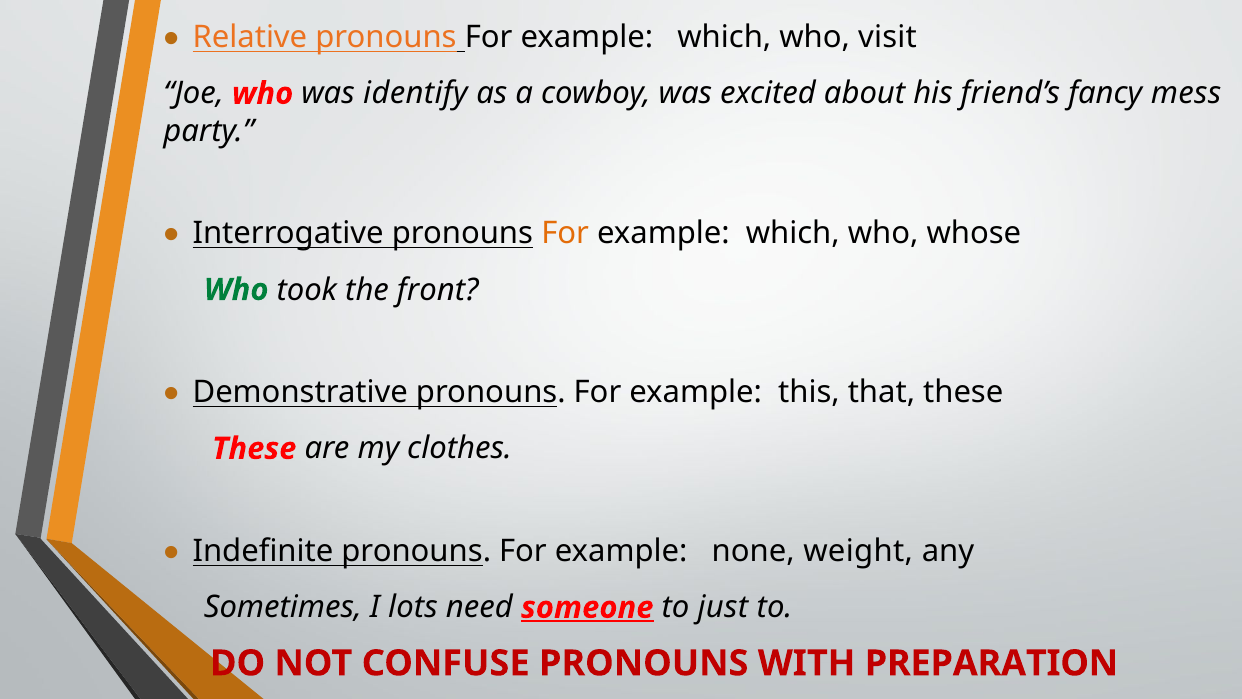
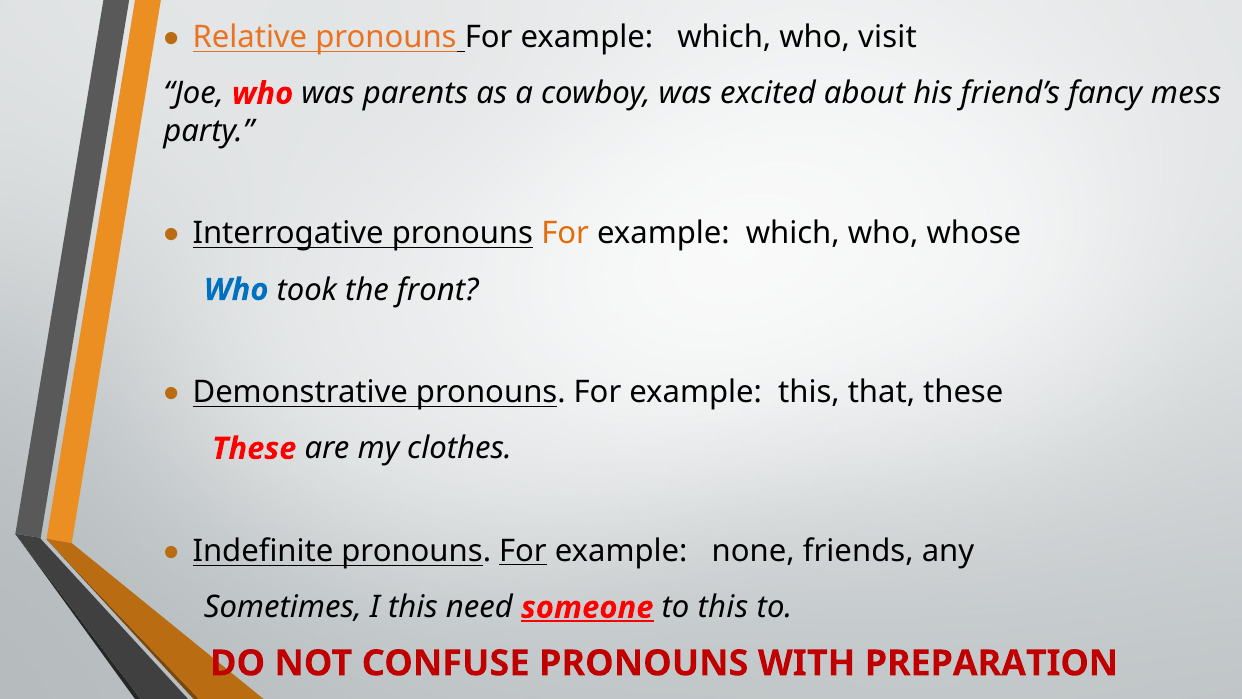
identify: identify -> parents (416, 93)
Who colour: green -> blue (236, 290)
For underline: none -> present (523, 551)
weight: weight -> friends (858, 551)
I lots: lots -> this (413, 607)
to just: just -> this (723, 607)
